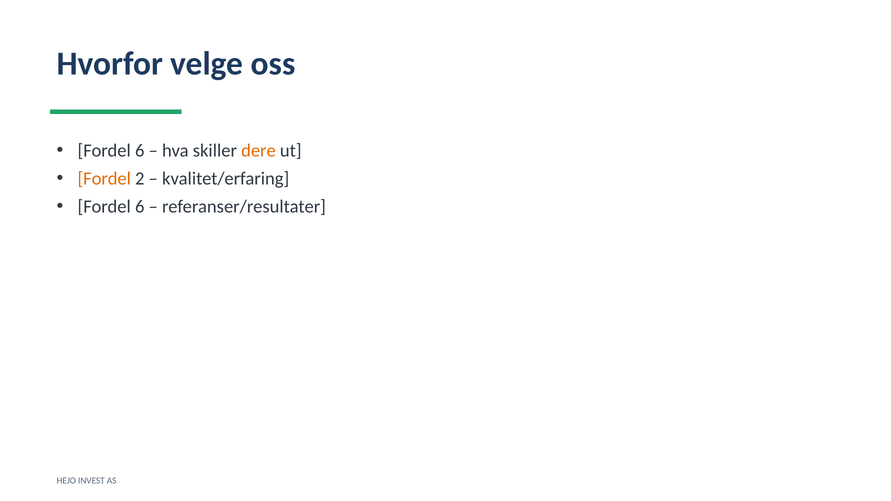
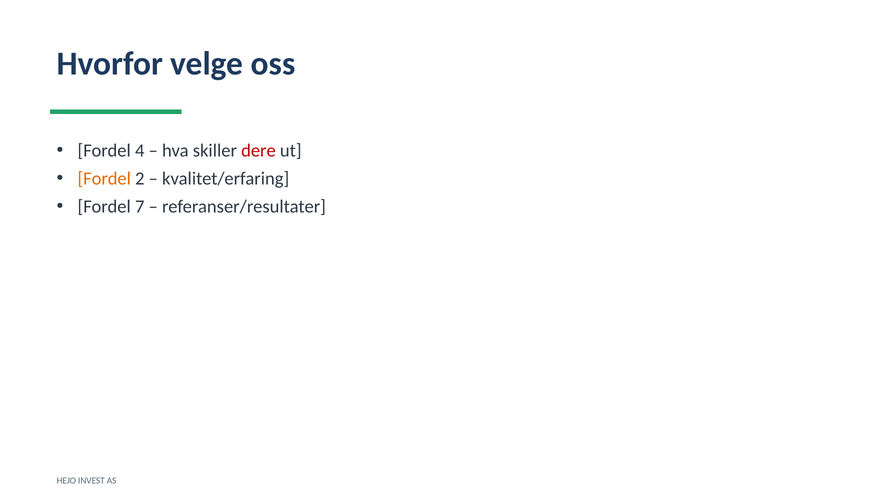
6: 6 -> 4 (140, 151)
dere colour: orange -> red (258, 151)
6: 6 -> 7 (140, 207)
